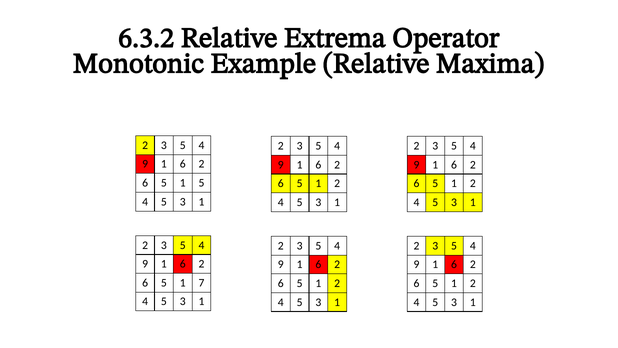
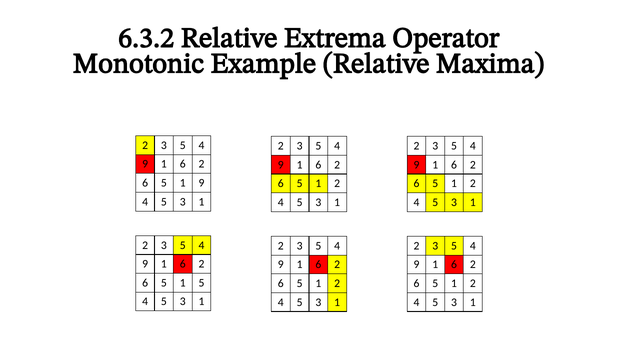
1 5: 5 -> 9 (202, 183)
1 7: 7 -> 5 (202, 283)
